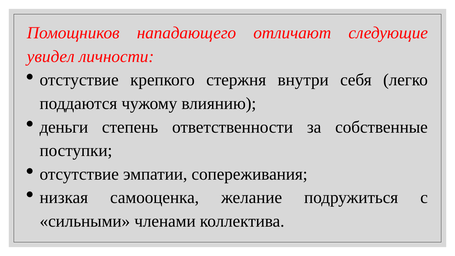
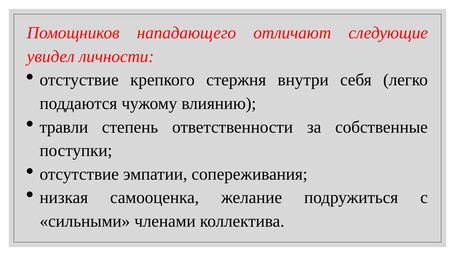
деньги: деньги -> травли (64, 127)
